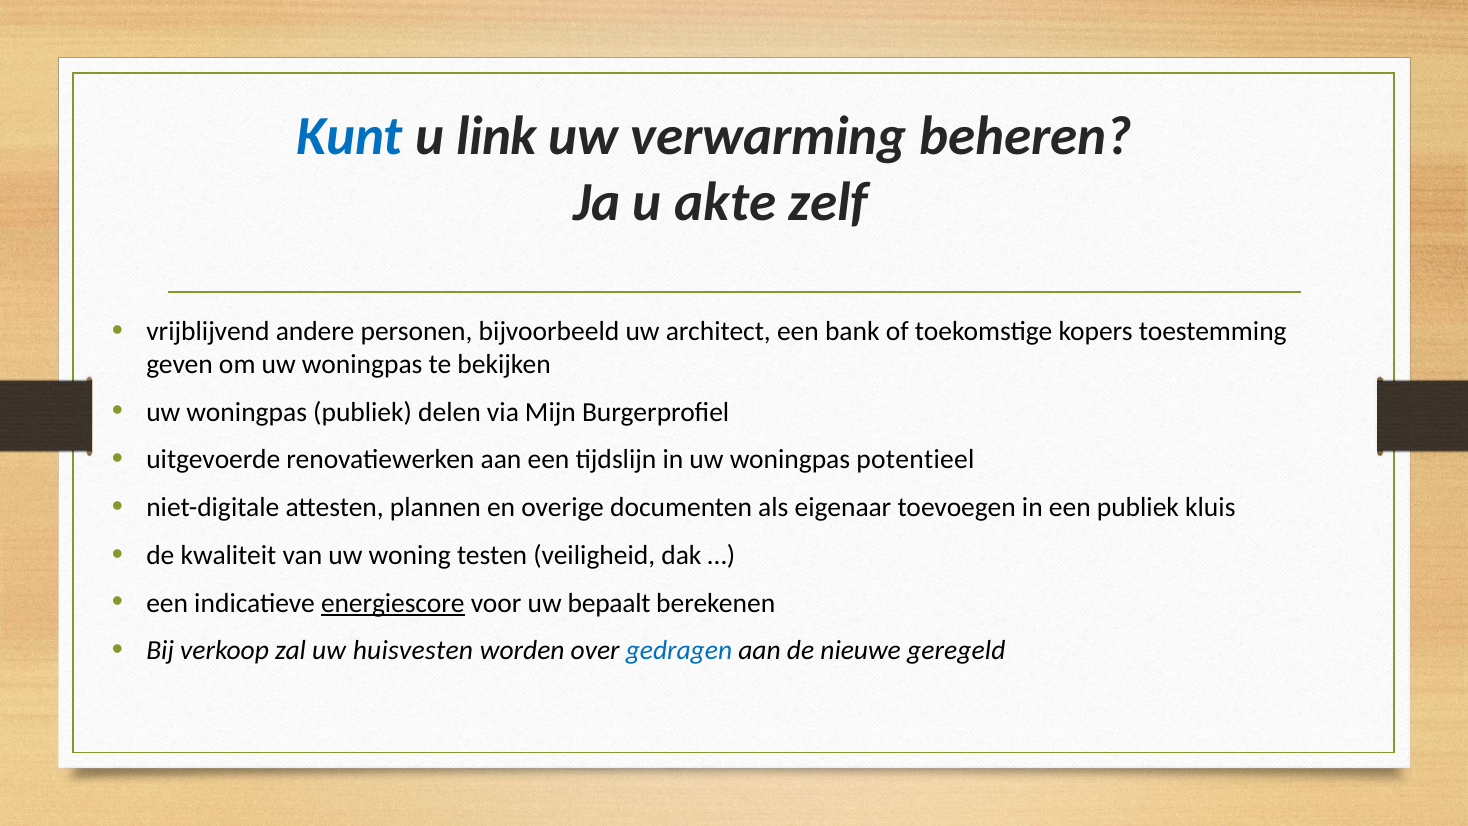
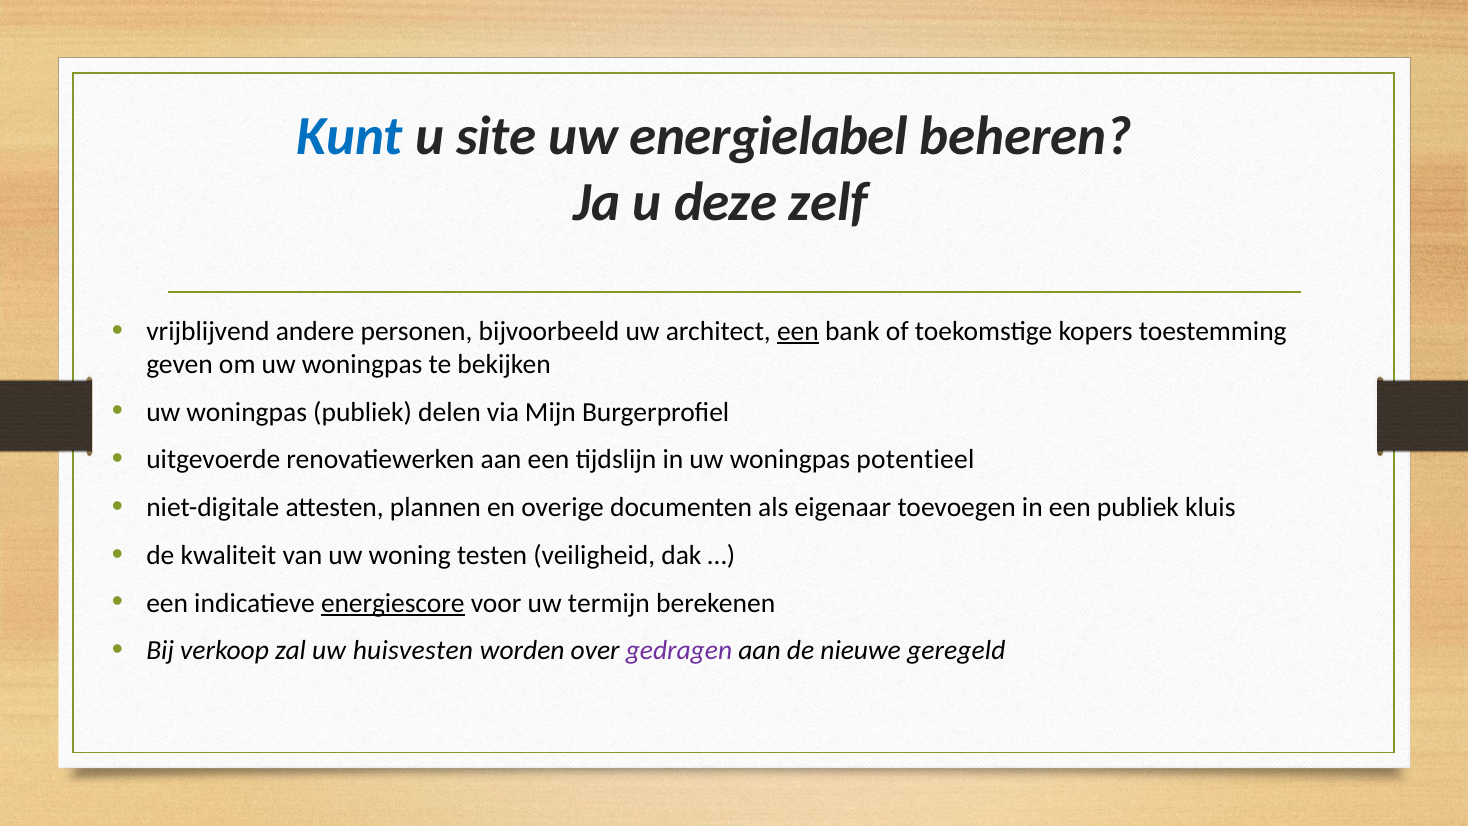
link: link -> site (496, 136)
verwarming: verwarming -> energielabel (769, 136)
akte: akte -> deze (726, 203)
een underline: none -> present (798, 331)
bepaalt: bepaalt -> termijn (609, 603)
gedragen colour: blue -> purple (679, 651)
